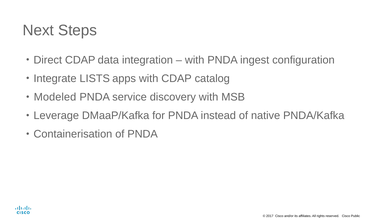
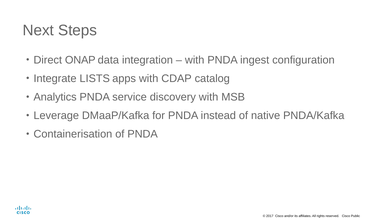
Direct CDAP: CDAP -> ONAP (80, 60)
Modeled: Modeled -> Analytics (55, 97)
